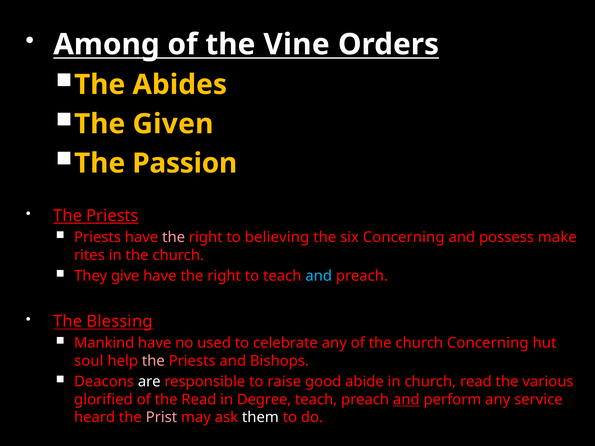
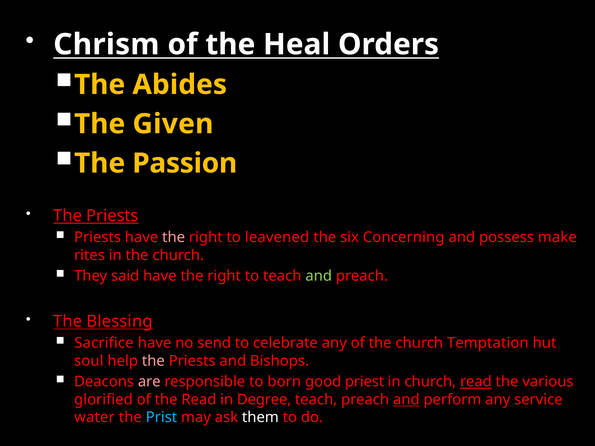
Among: Among -> Chrism (106, 45)
Vine: Vine -> Heal (297, 45)
believing: believing -> leavened (277, 237)
give: give -> said (125, 276)
and colour: light blue -> light green (319, 276)
Mankind: Mankind -> Sacrifice (104, 343)
used: used -> send (214, 343)
church Concerning: Concerning -> Temptation (488, 343)
are colour: white -> pink (149, 382)
raise: raise -> born (284, 382)
abide: abide -> priest (365, 382)
read underline: none -> present (476, 382)
heard: heard -> water (94, 418)
Prist colour: pink -> light blue (161, 418)
